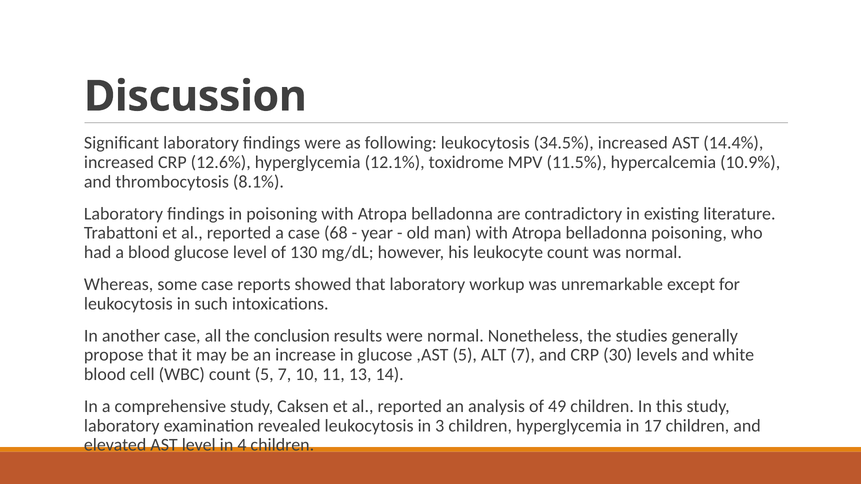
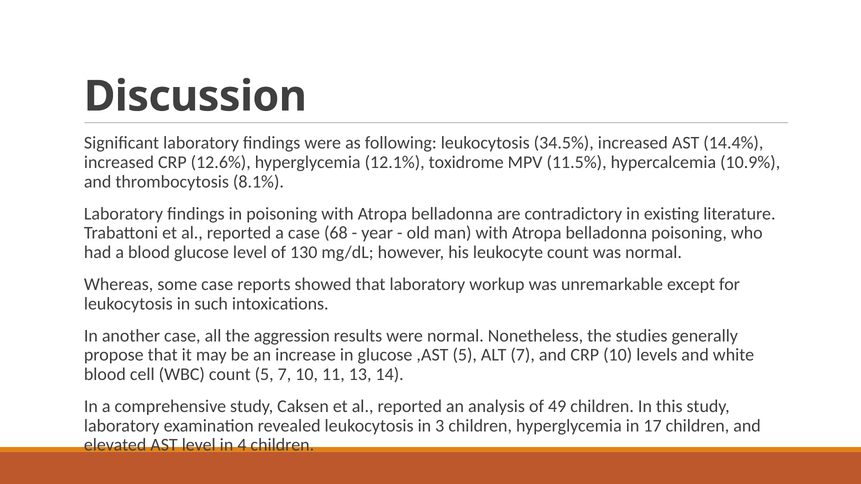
conclusion: conclusion -> aggression (292, 336)
CRP 30: 30 -> 10 (618, 355)
